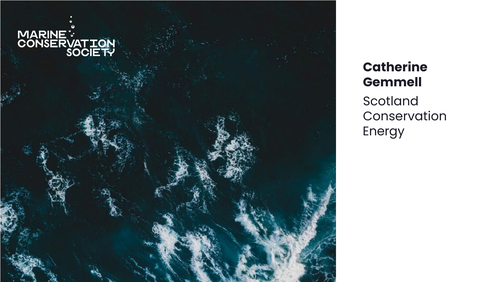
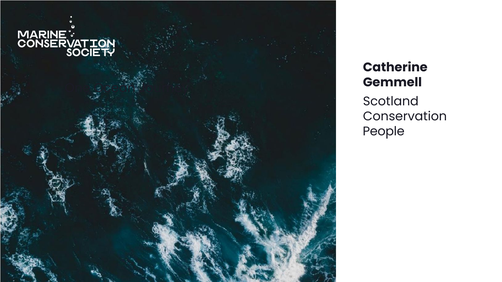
Energy: Energy -> People (384, 131)
